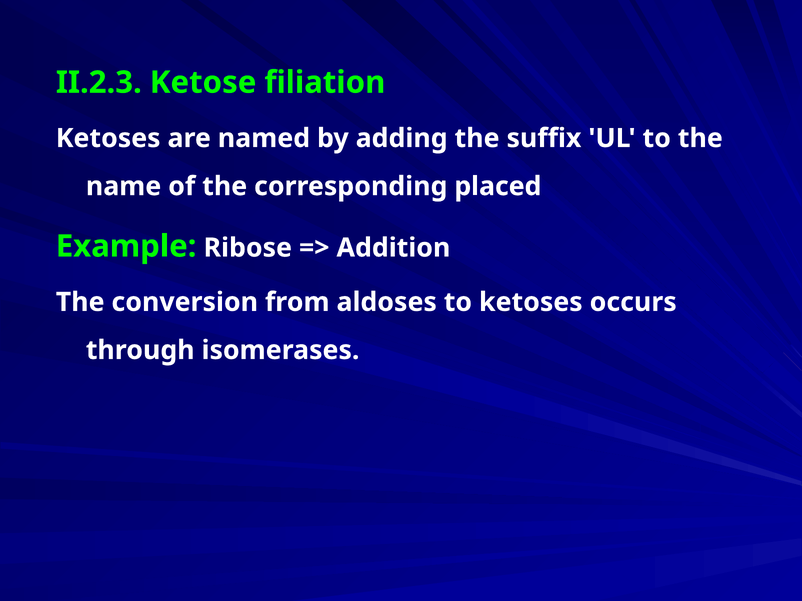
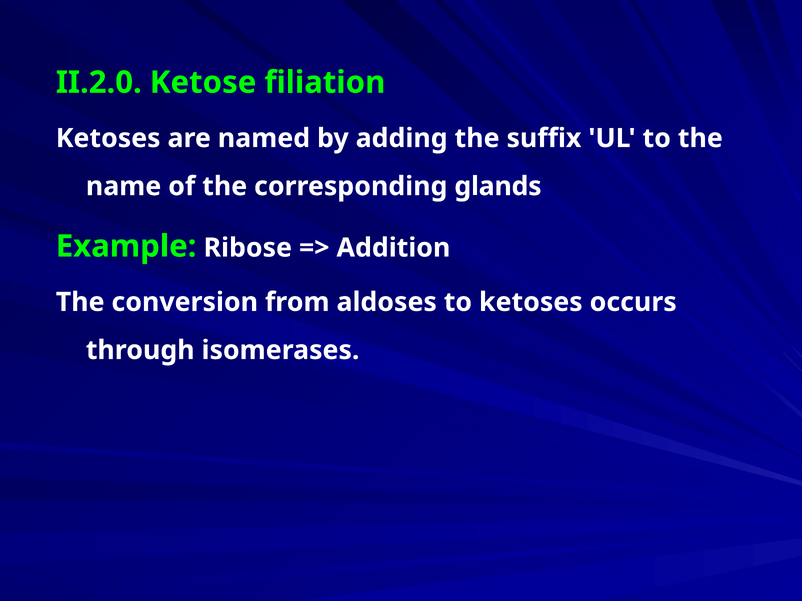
II.2.3: II.2.3 -> II.2.0 (99, 83)
placed: placed -> glands (498, 186)
